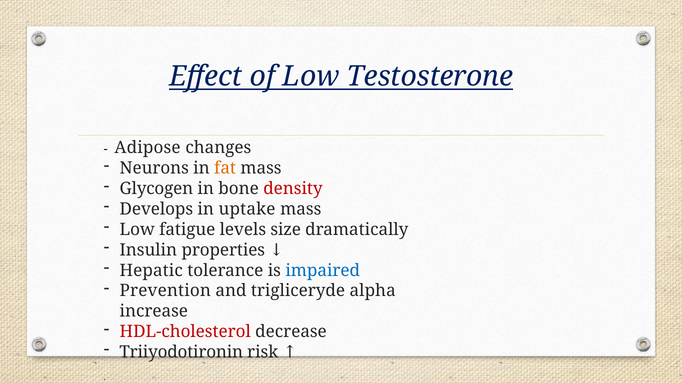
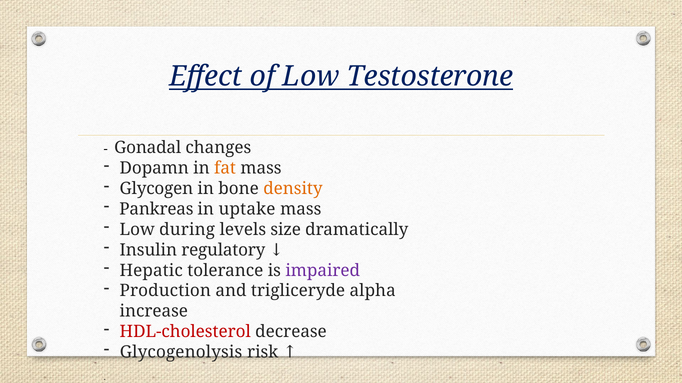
Adipose: Adipose -> Gonadal (148, 148)
Neurons: Neurons -> Dopamn (154, 169)
density colour: red -> orange (293, 189)
Develops: Develops -> Pankreas (156, 209)
fatigue: fatigue -> during (187, 230)
properties: properties -> regulatory (223, 250)
impaired colour: blue -> purple (323, 271)
Prevention: Prevention -> Production (165, 291)
Triiyodotironin: Triiyodotironin -> Glycogenolysis (181, 353)
